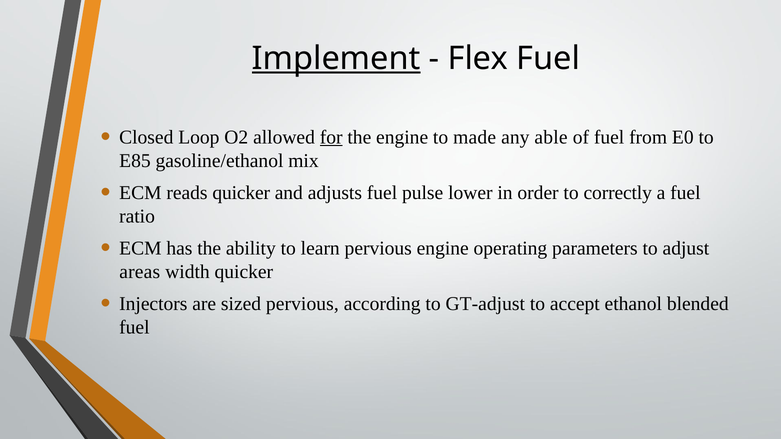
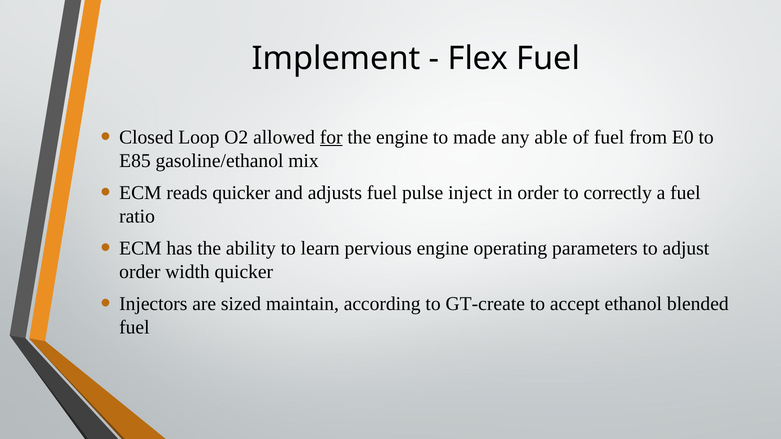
Implement underline: present -> none (336, 58)
lower: lower -> inject (470, 193)
areas: areas -> order (140, 272)
sized pervious: pervious -> maintain (302, 304)
GT-adjust: GT-adjust -> GT-create (485, 304)
